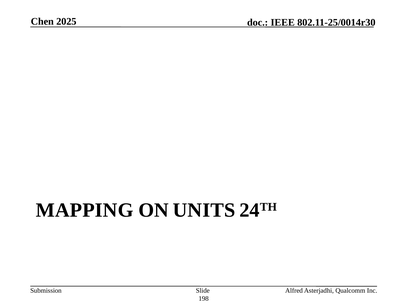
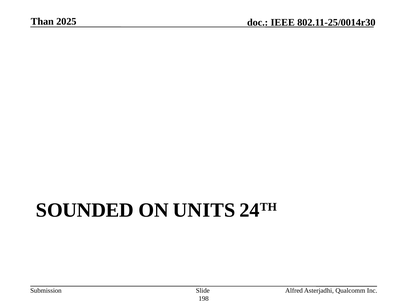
Chen: Chen -> Than (42, 21)
MAPPING: MAPPING -> SOUNDED (85, 210)
